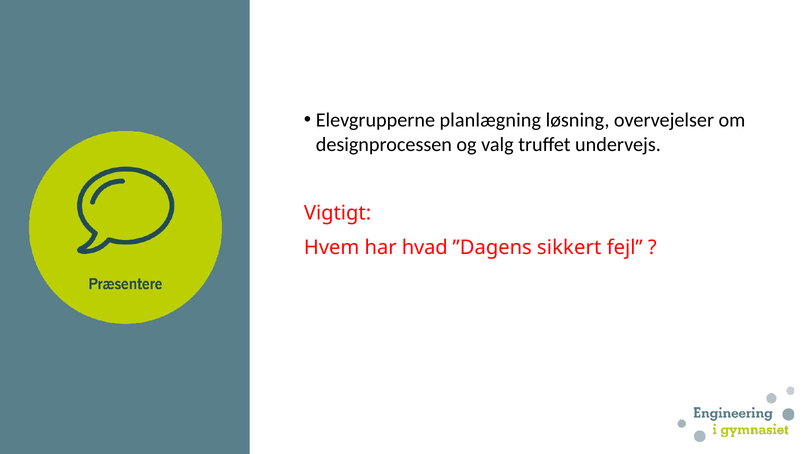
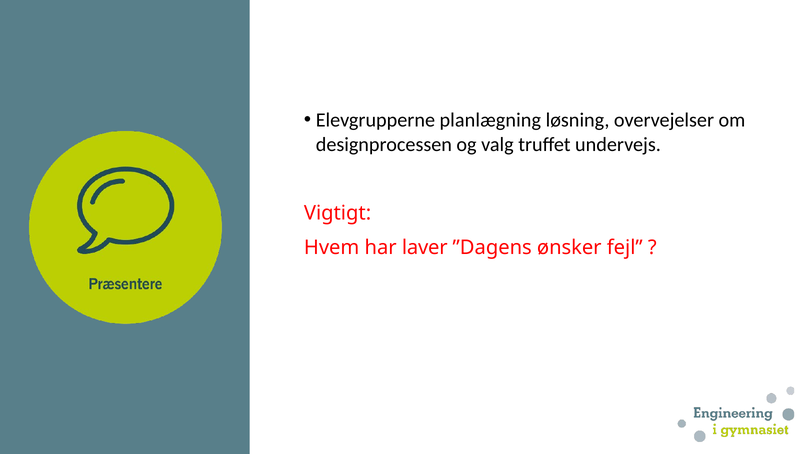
hvad: hvad -> laver (425, 247)
sikkert: sikkert -> ønsker (569, 247)
